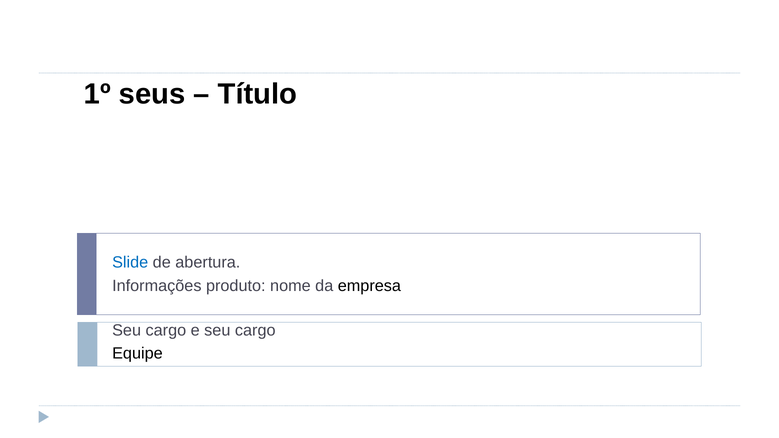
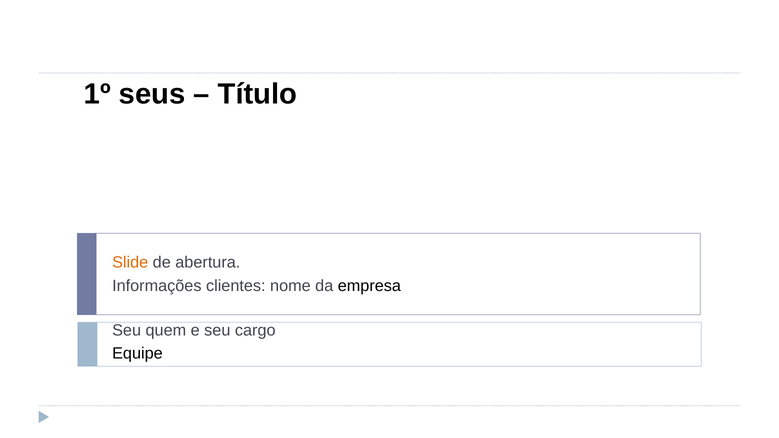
Slide colour: blue -> orange (130, 263)
produto: produto -> clientes (236, 286)
cargo: cargo -> quem (166, 330)
